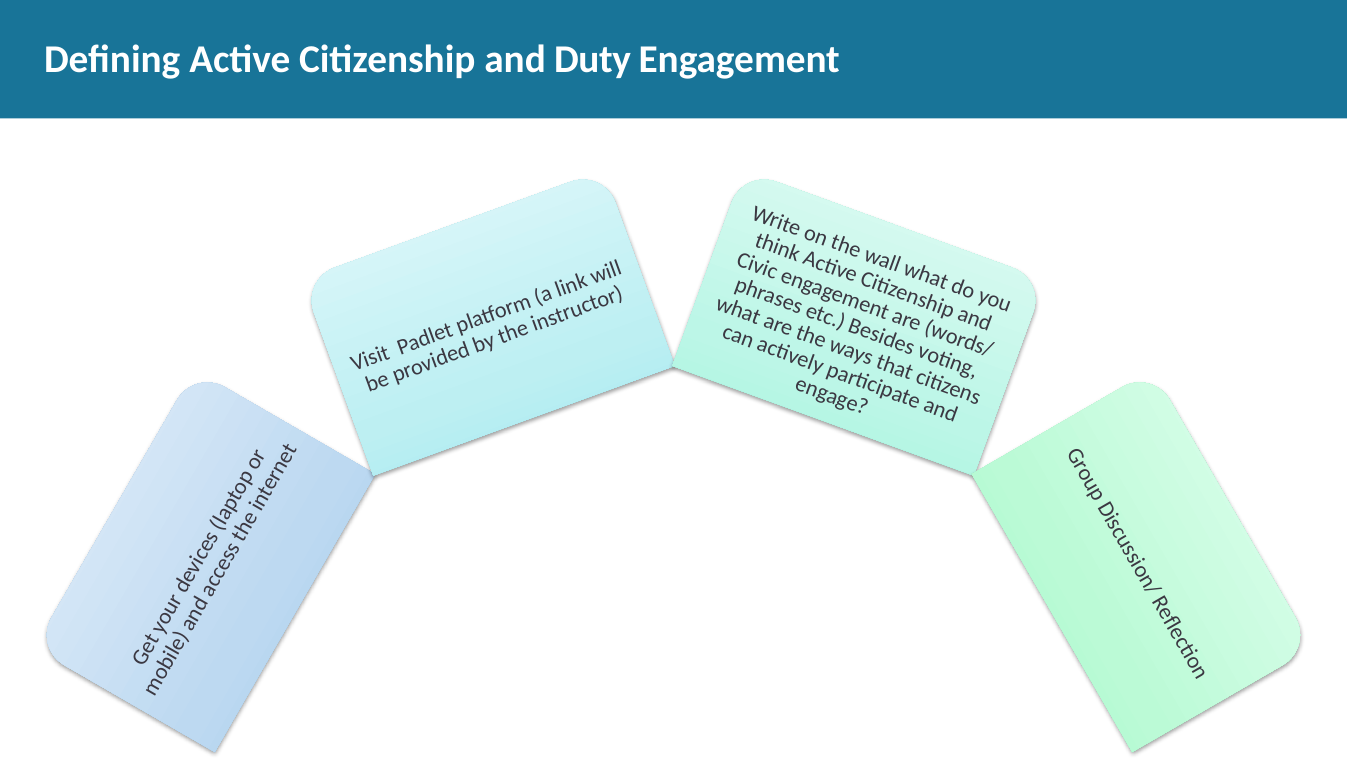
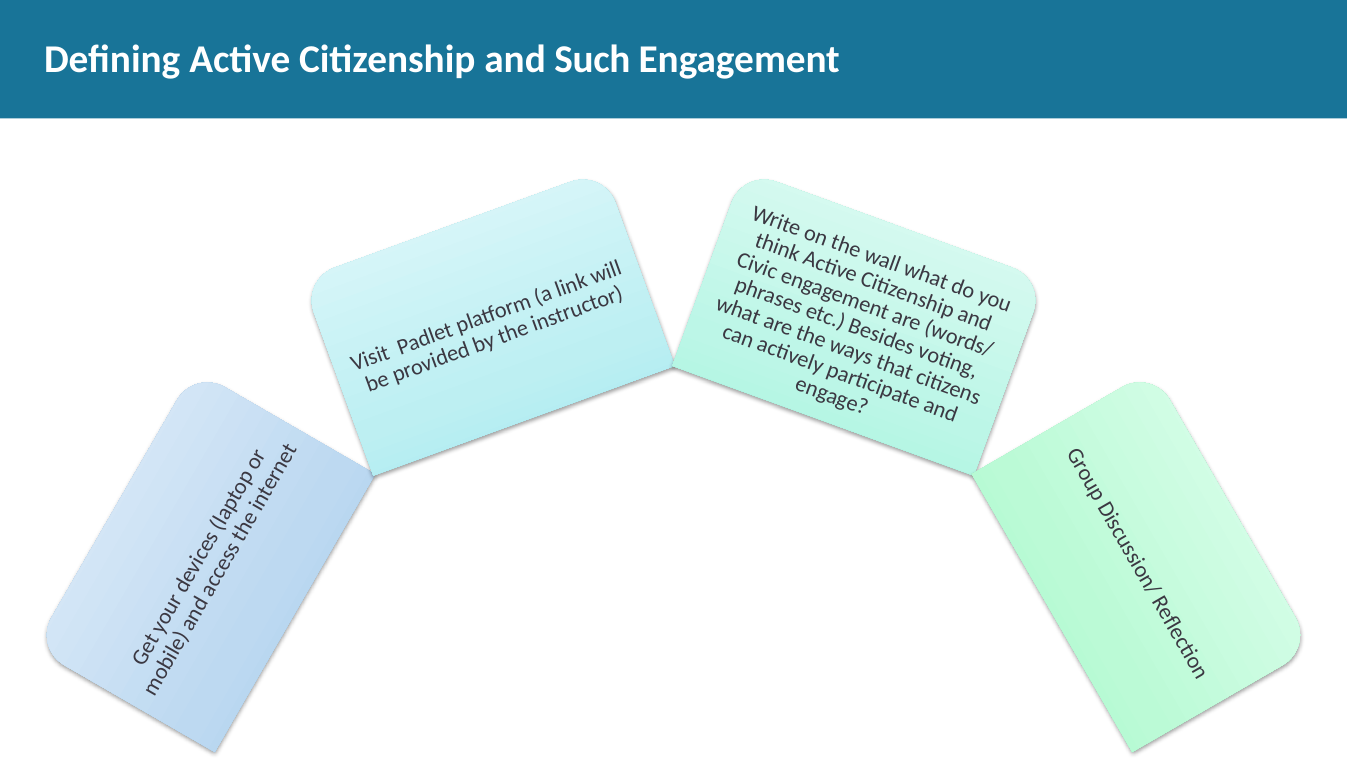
Duty: Duty -> Such (592, 59)
